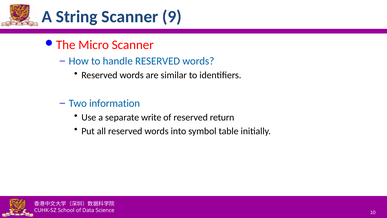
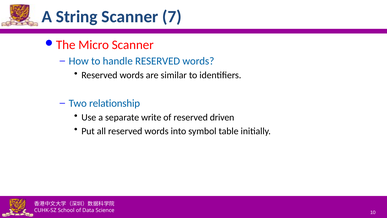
9: 9 -> 7 (172, 17)
information: information -> relationship (115, 103)
return: return -> driven (222, 117)
